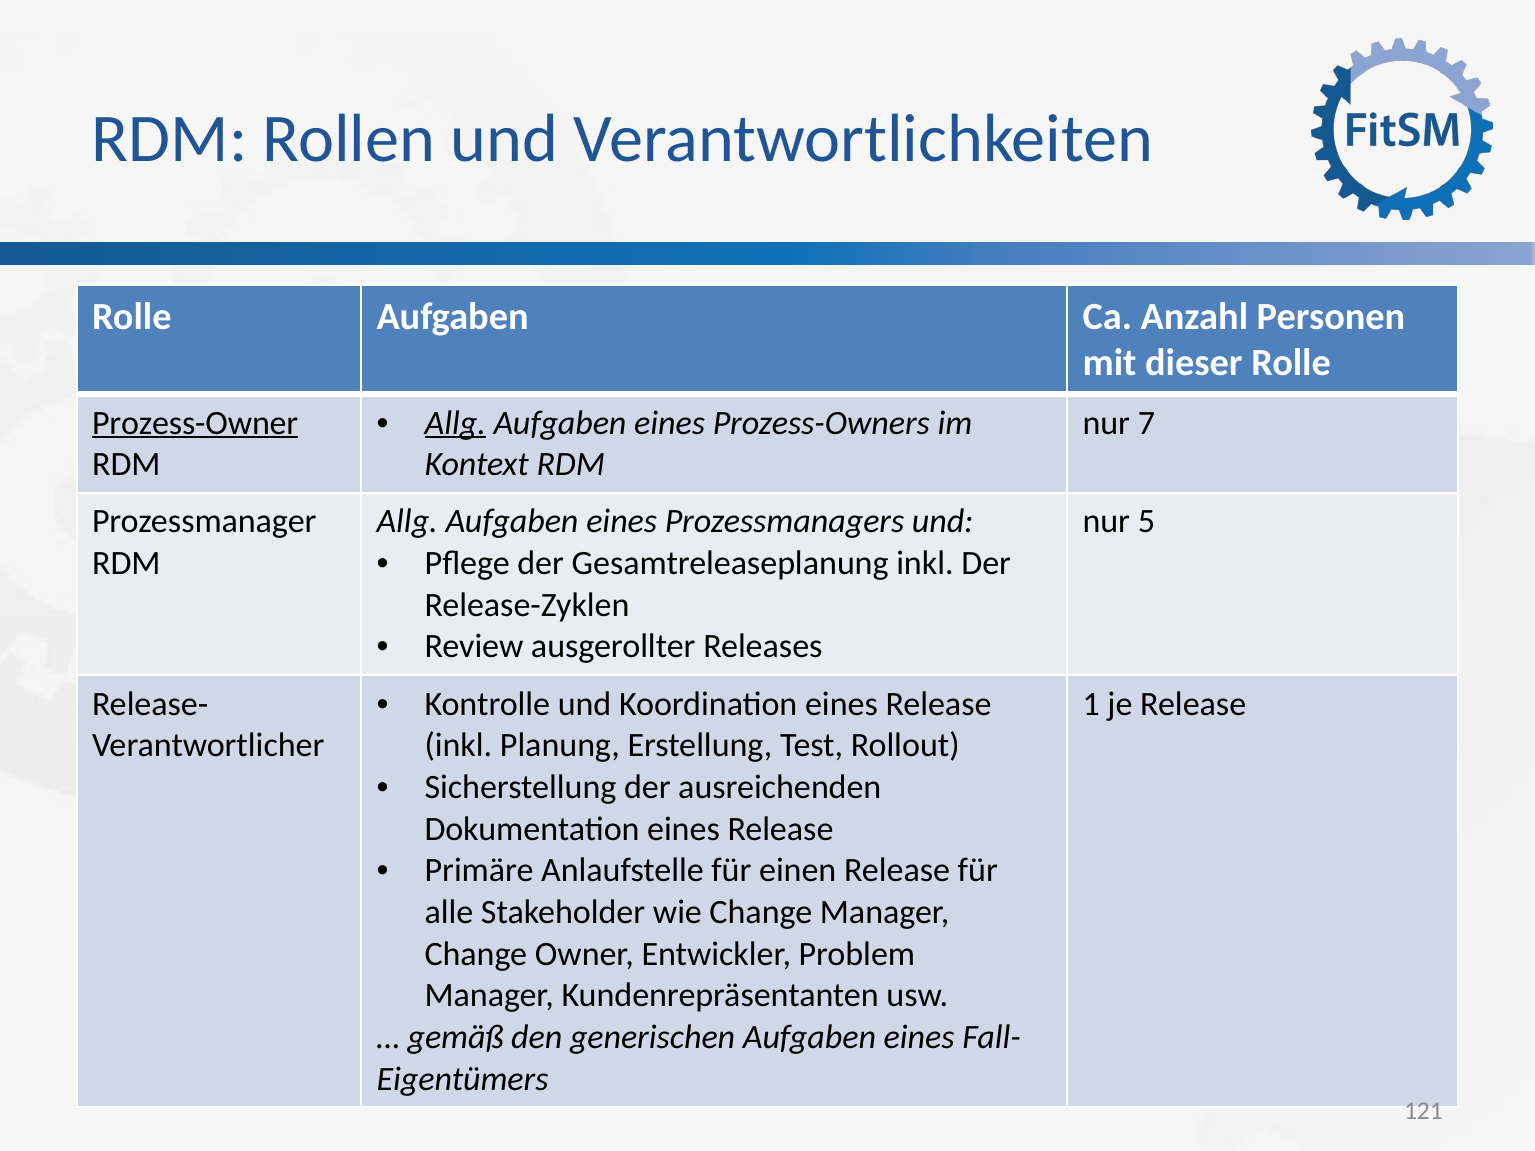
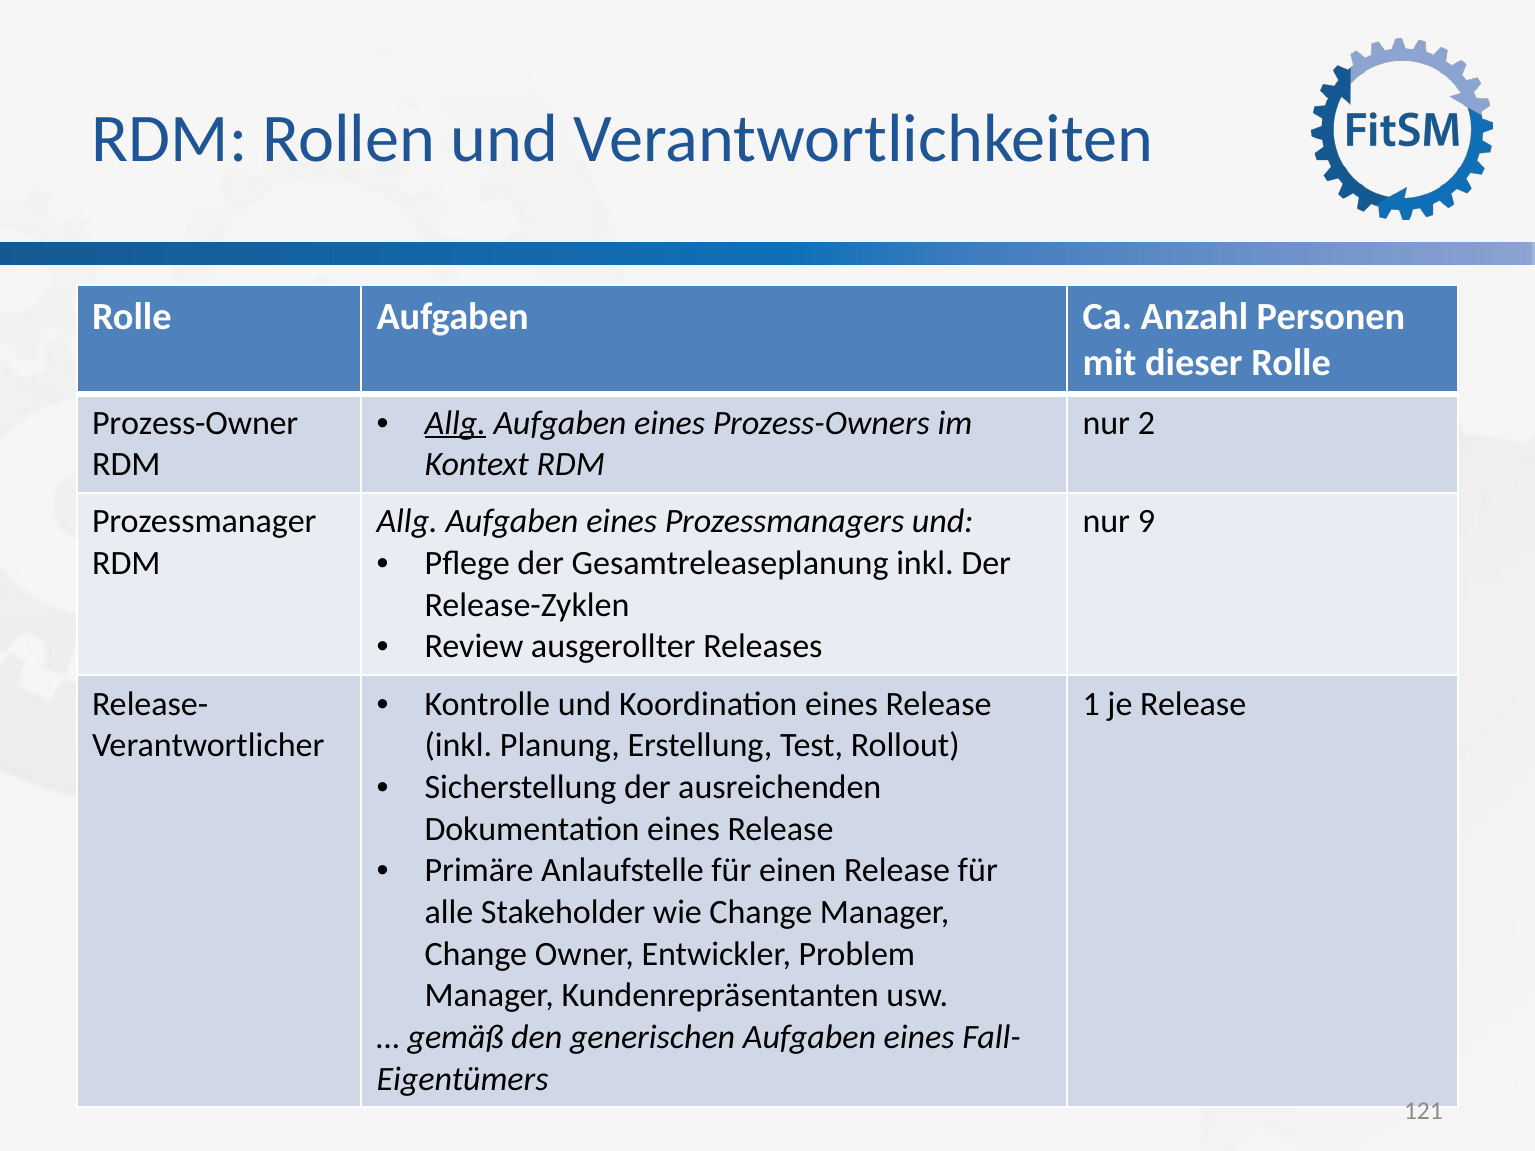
Prozess-Owner underline: present -> none (195, 423)
7: 7 -> 2 (1146, 423)
5: 5 -> 9 (1146, 522)
